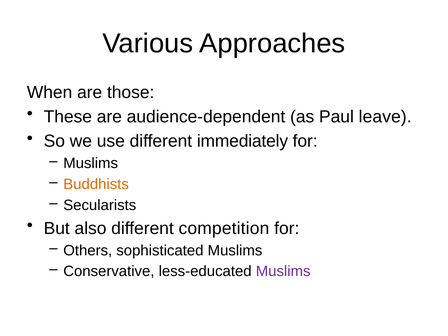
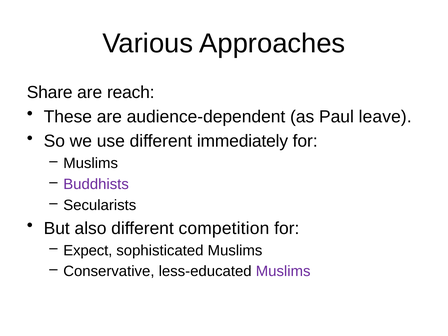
When: When -> Share (50, 92)
those: those -> reach (131, 92)
Buddhists colour: orange -> purple (96, 184)
Others: Others -> Expect (88, 250)
